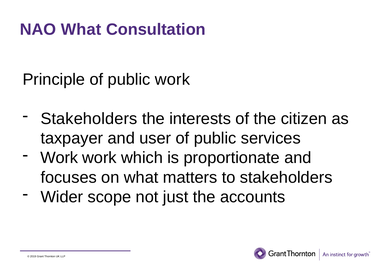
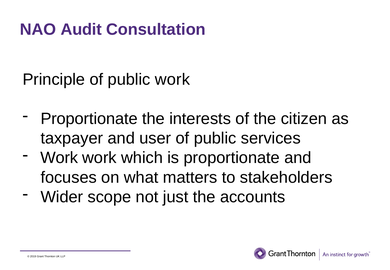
NAO What: What -> Audit (81, 29)
Stakeholders: Stakeholders -> Proportionate (89, 119)
